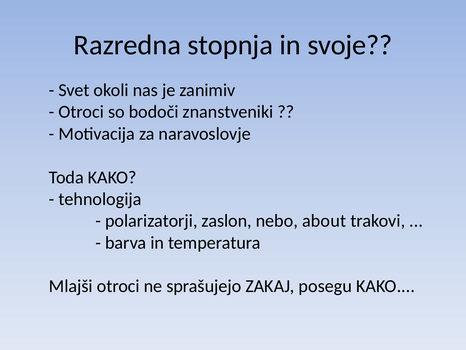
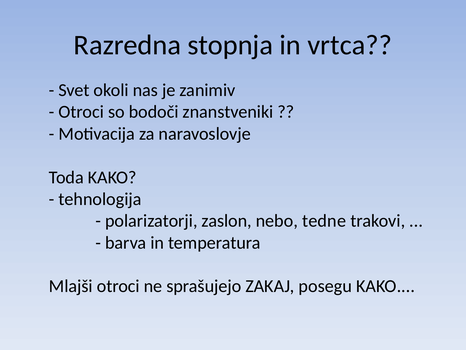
svoje: svoje -> vrtca (350, 45)
about: about -> tedne (324, 221)
